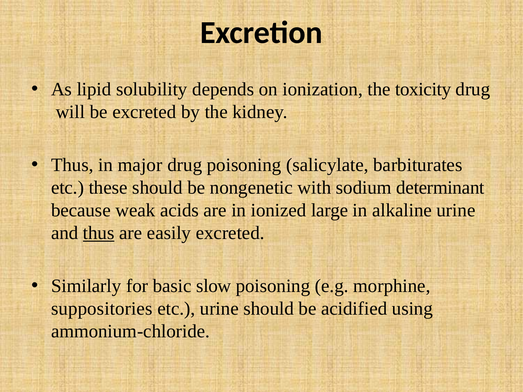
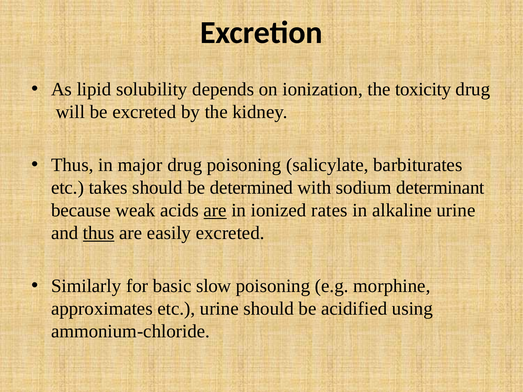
these: these -> takes (108, 188)
nongenetic: nongenetic -> determined (252, 188)
are underline: none -> present (215, 210)
large: large -> rates (329, 210)
suppositories: suppositories -> approximates (102, 309)
